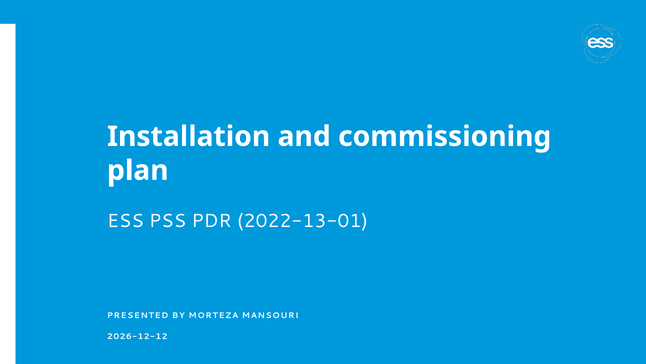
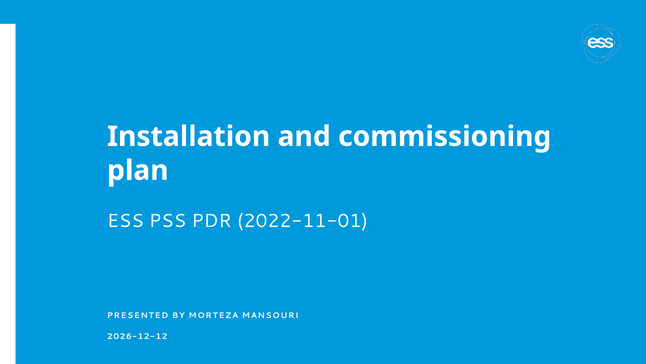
2022-13-01: 2022-13-01 -> 2022-11-01 (302, 221)
